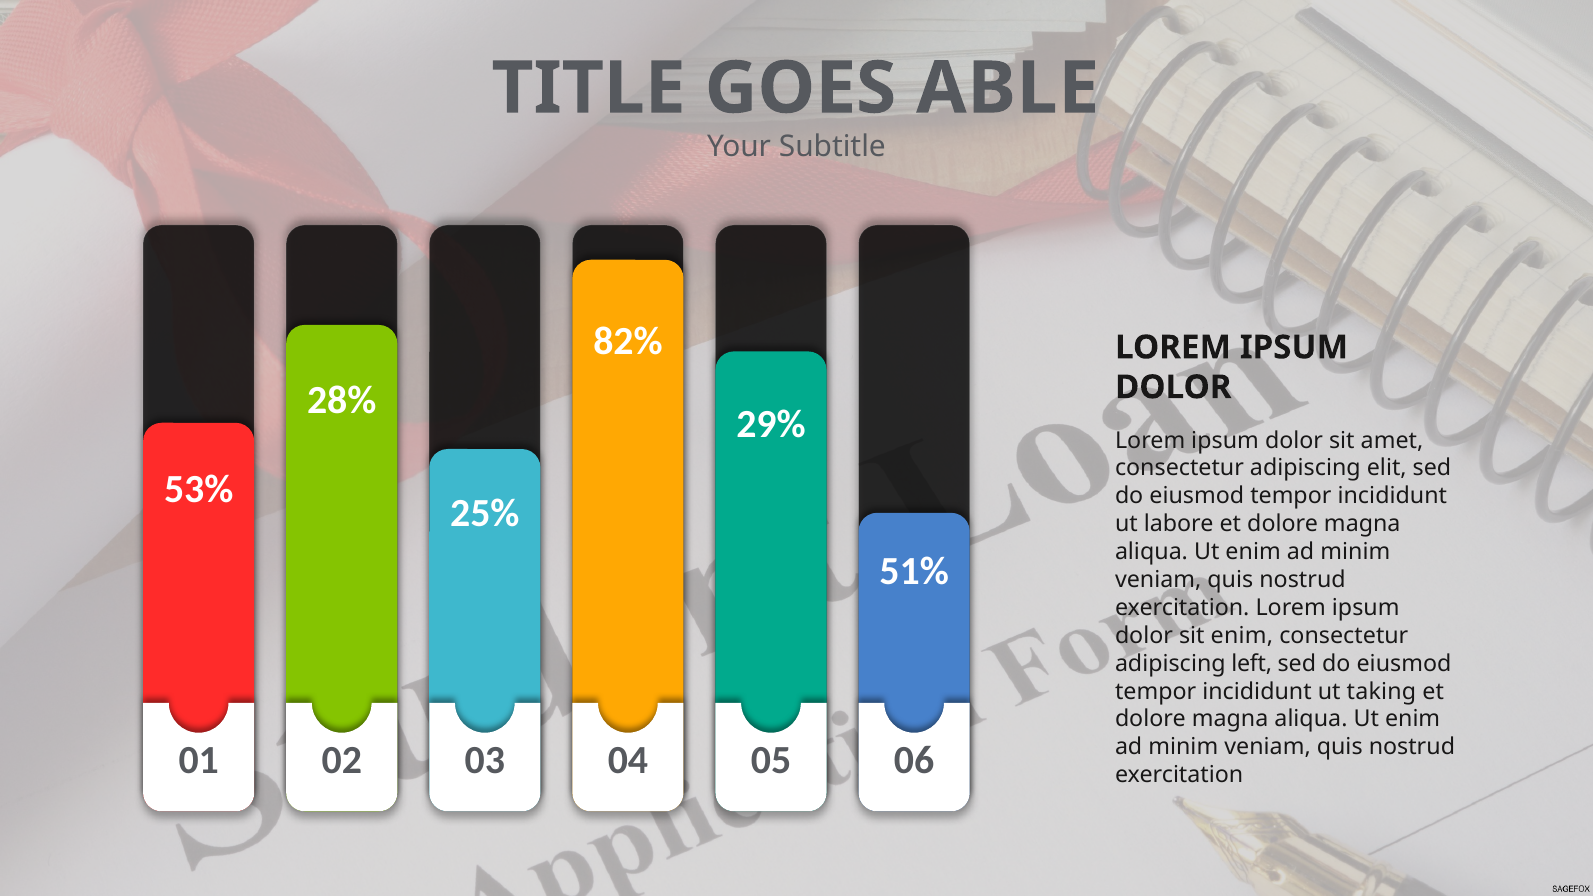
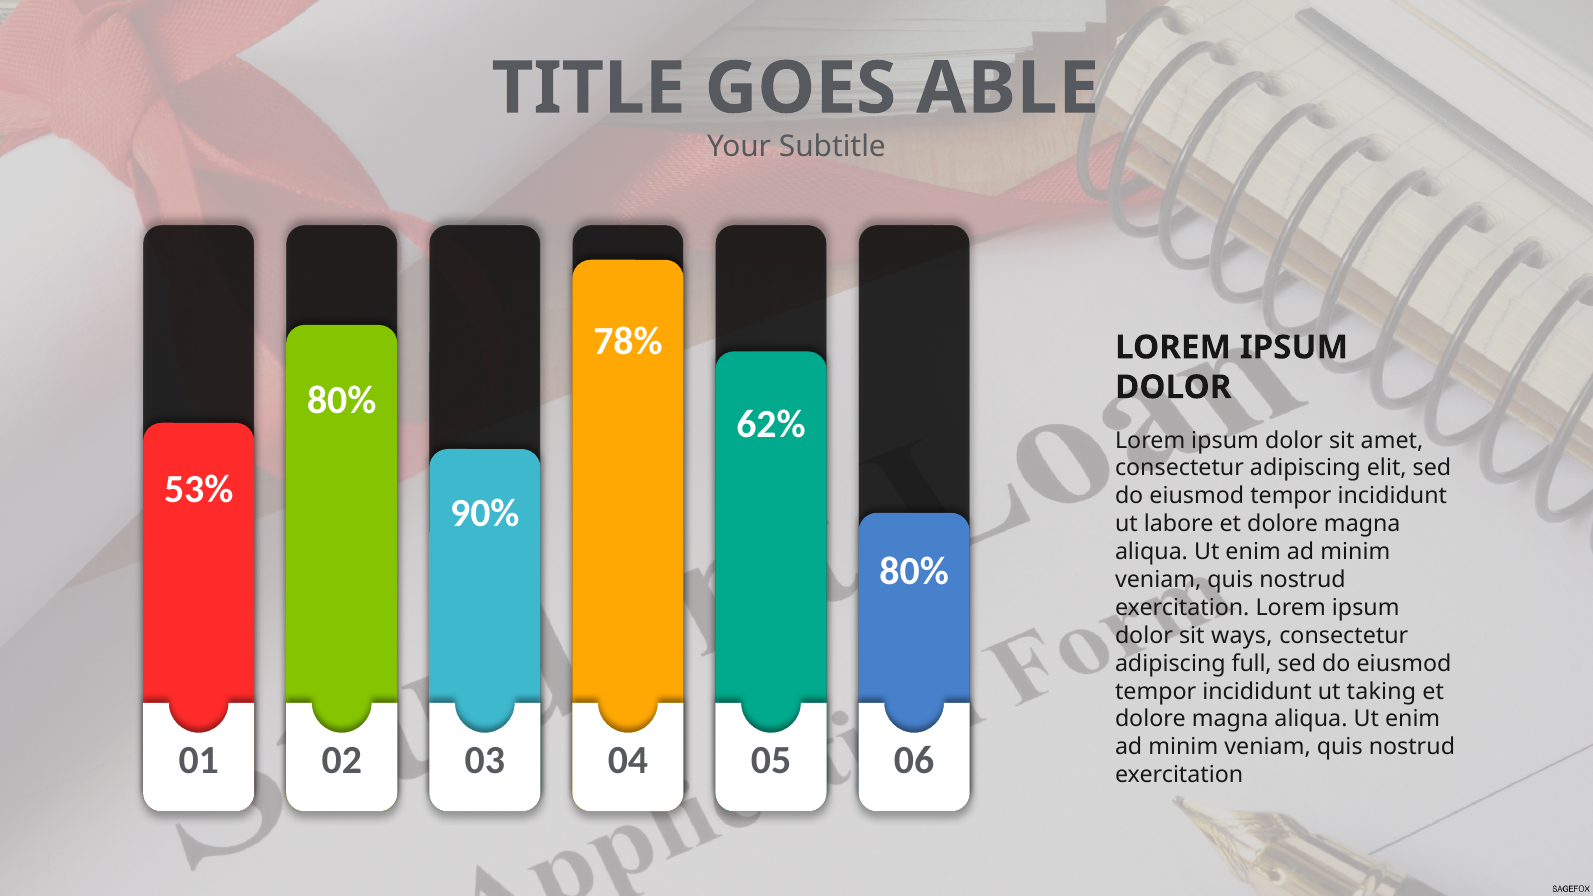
82%: 82% -> 78% (628, 341)
28%: 28% -> 80% (342, 400)
29%: 29% -> 62% (771, 425)
25%: 25% -> 90% (485, 514)
51%: 51% -> 80% (914, 572)
sit enim: enim -> ways (1242, 636)
left: left -> full (1252, 664)
